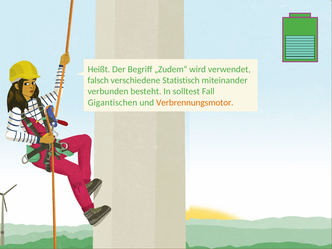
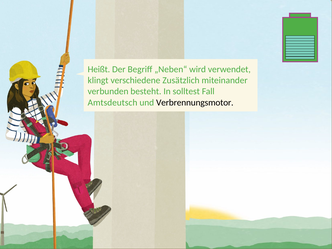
„Zudem“: „Zudem“ -> „Neben“ (171, 69)
falsch: falsch -> klingt (98, 80)
Statistisch: Statistisch -> Zusätzlich (181, 80)
Gigantischen: Gigantischen -> Amtsdeutsch (113, 103)
Verbrennungsmotor colour: orange -> black (195, 103)
